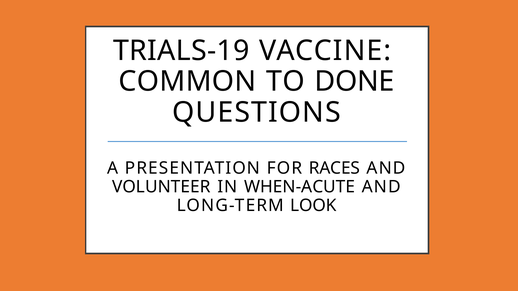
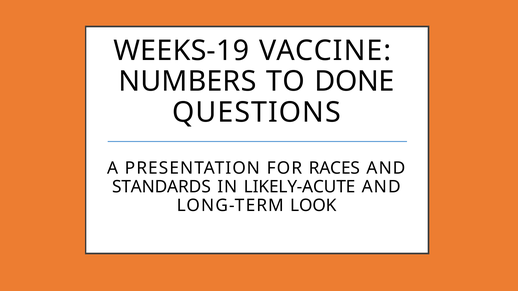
TRIALS-19: TRIALS-19 -> WEEKS-19 (181, 51)
COMMON: COMMON -> NUMBERS (187, 82)
VOLUNTEER: VOLUNTEER -> STANDARDS (161, 187)
WHEN-ACUTE: WHEN-ACUTE -> LIKELY-ACUTE (300, 187)
